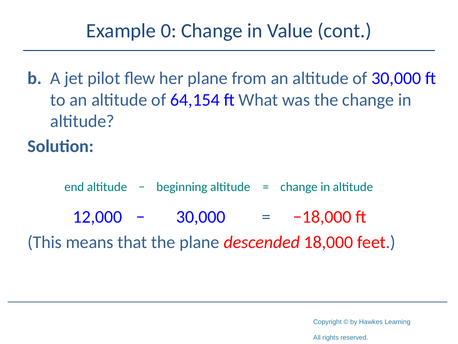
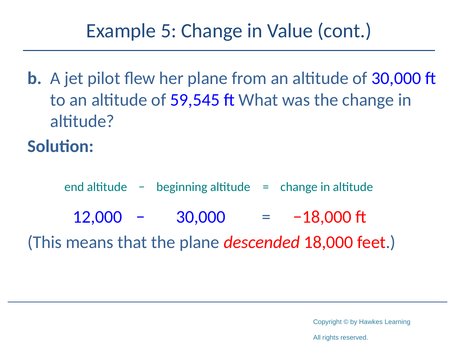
0: 0 -> 5 (169, 31)
64,154: 64,154 -> 59,545 (195, 100)
